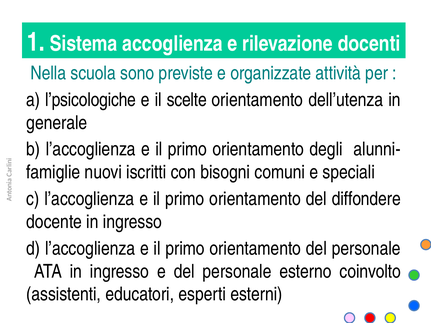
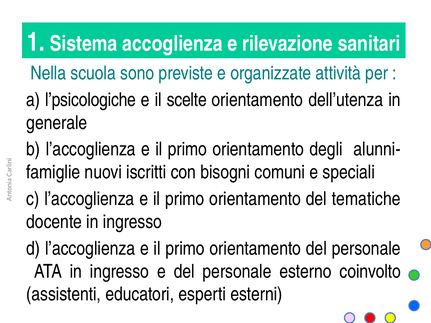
docenti: docenti -> sanitari (369, 44)
diffondere: diffondere -> tematiche (366, 199)
